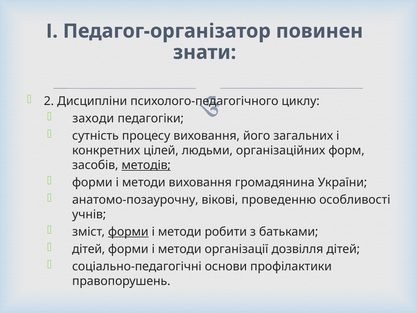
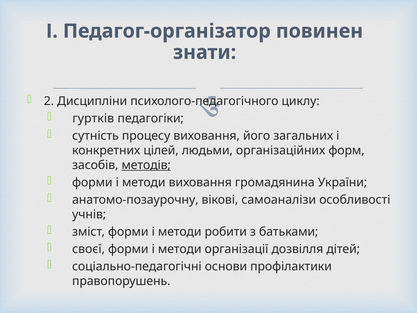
заходи: заходи -> гуртків (93, 118)
проведенню: проведенню -> самоаналізи (279, 200)
форми underline: present -> none (128, 232)
дітей: дітей -> своєї (89, 249)
